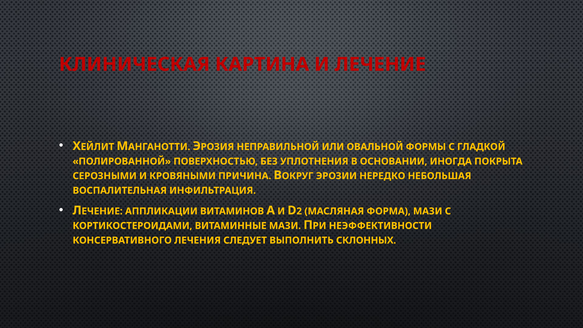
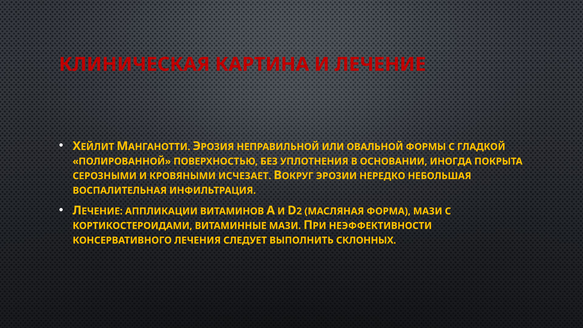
ПРИЧИНА: ПРИЧИНА -> ИСЧЕЗАЕТ (245, 176)
